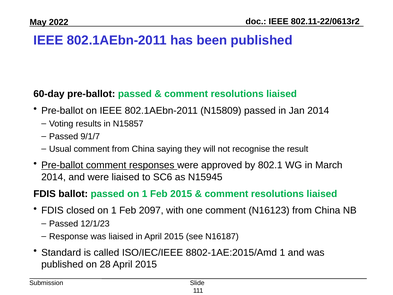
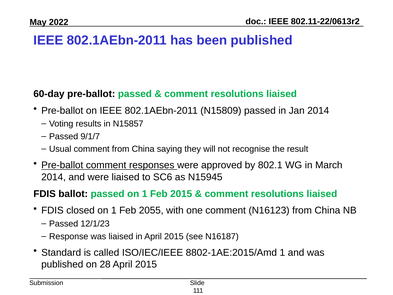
2097: 2097 -> 2055 (151, 210)
